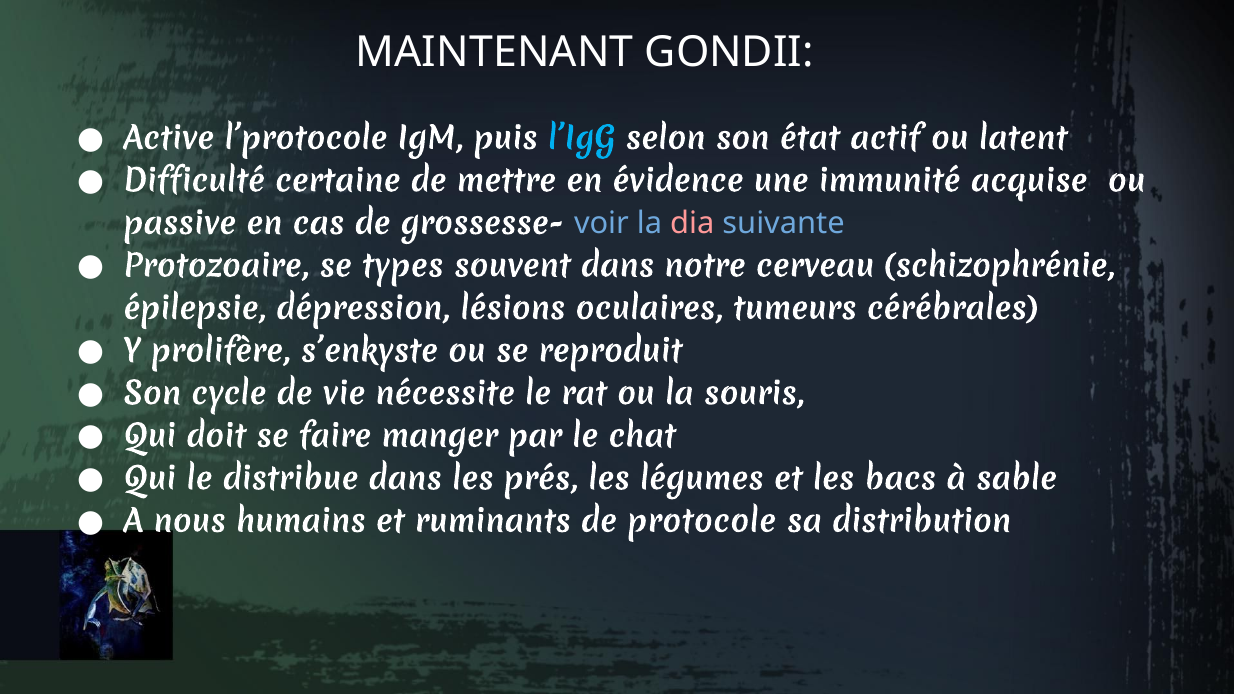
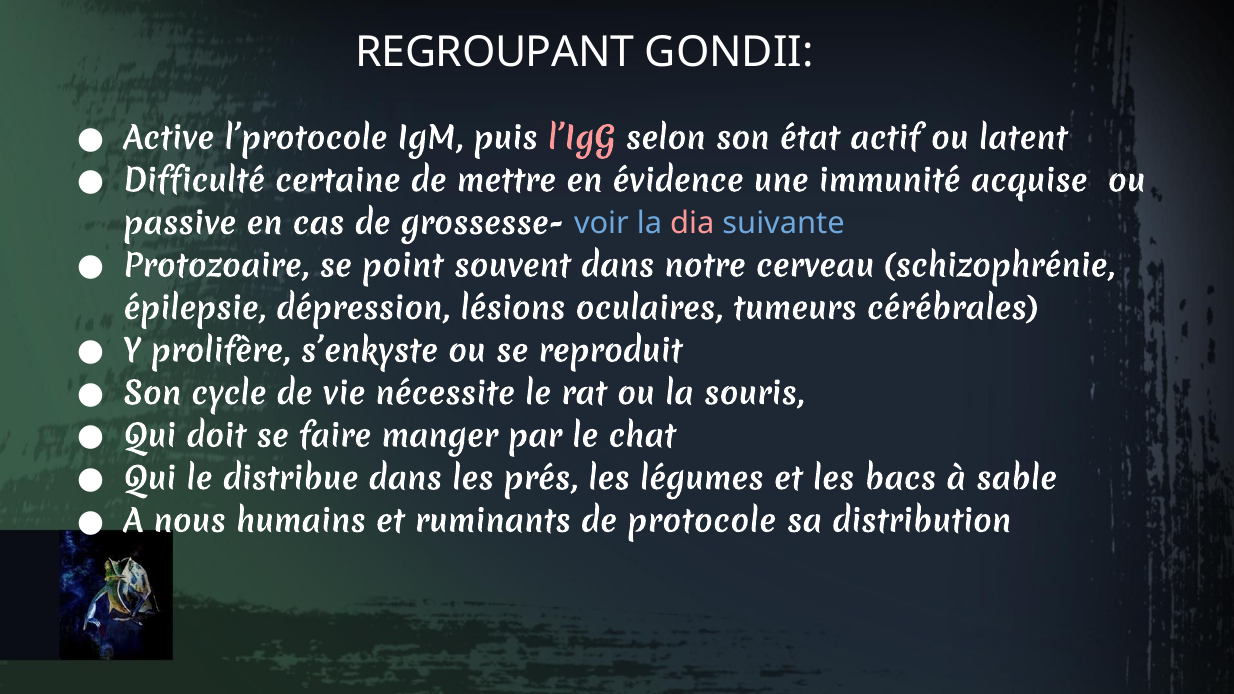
MAINTENANT: MAINTENANT -> REGROUPANT (495, 52)
l’IgG colour: light blue -> pink (582, 139)
types: types -> point (403, 266)
